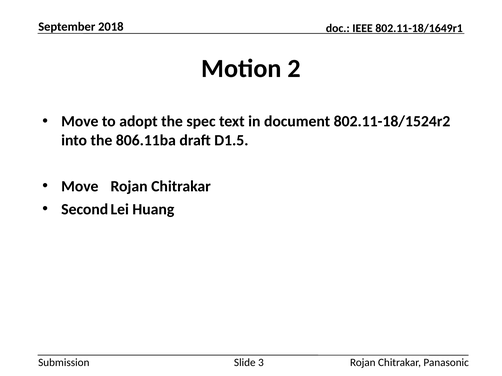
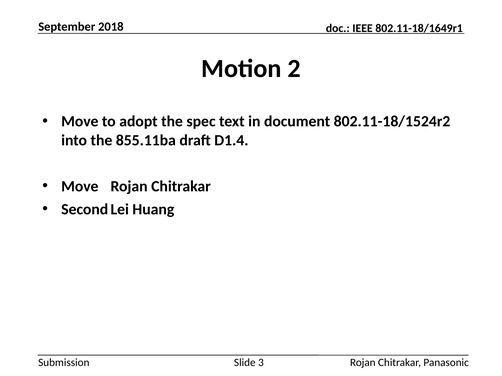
806.11ba: 806.11ba -> 855.11ba (146, 140)
D1.5: D1.5 -> D1.4 (231, 140)
